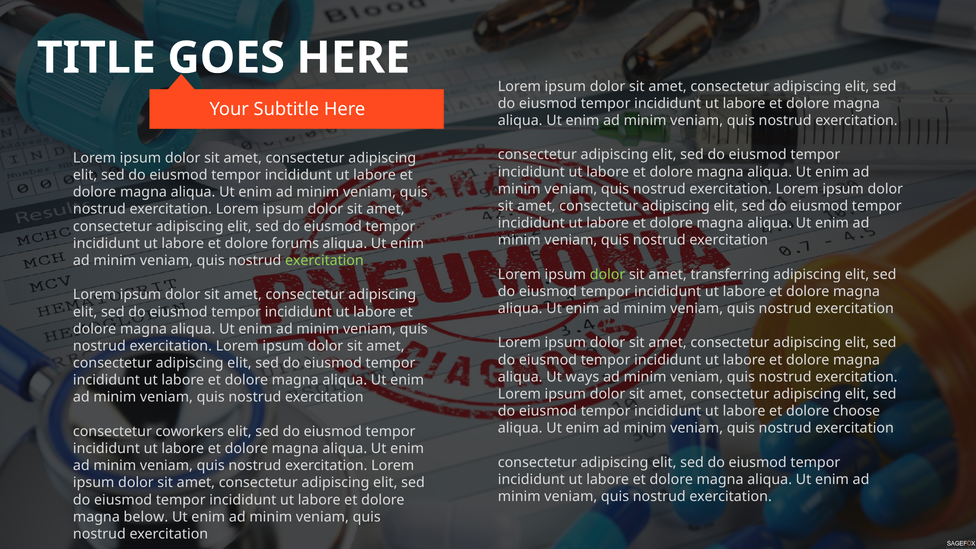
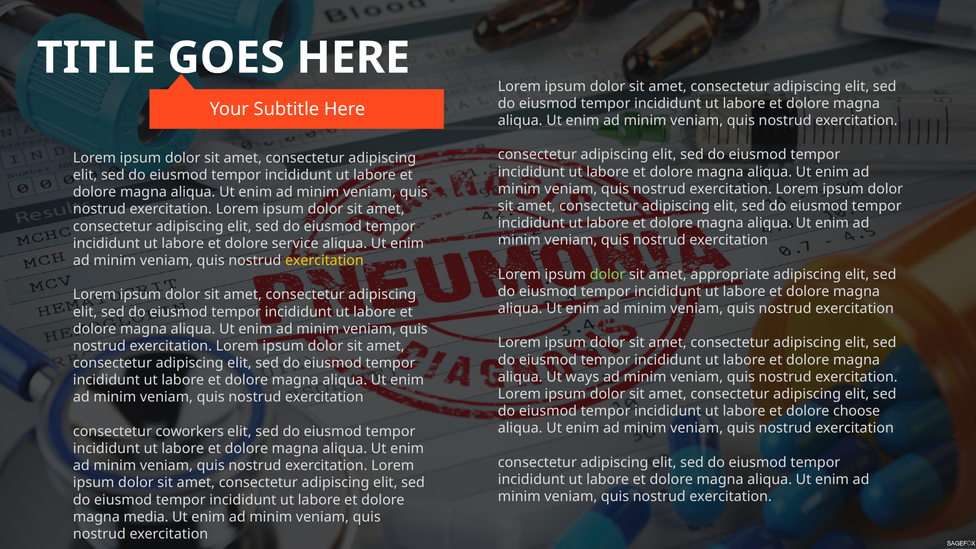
forums: forums -> service (295, 243)
exercitation colour: light green -> yellow (324, 261)
transferring: transferring -> appropriate (730, 274)
below: below -> media (146, 517)
